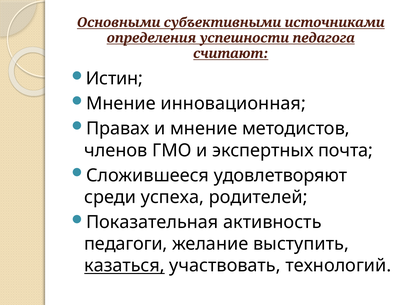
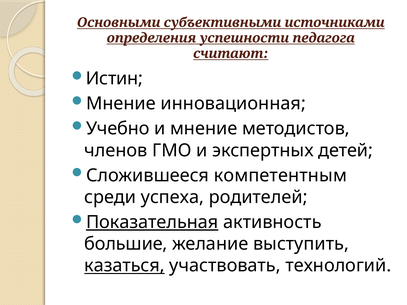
Правах: Правах -> Учебно (118, 129)
почта: почта -> детей (346, 151)
удовлетворяют: удовлетворяют -> компетентным (280, 176)
Показательная underline: none -> present (152, 222)
педагоги: педагоги -> большие (126, 244)
